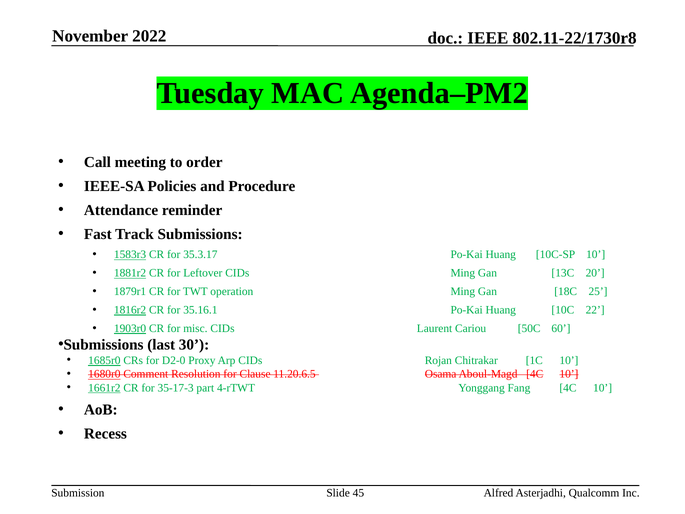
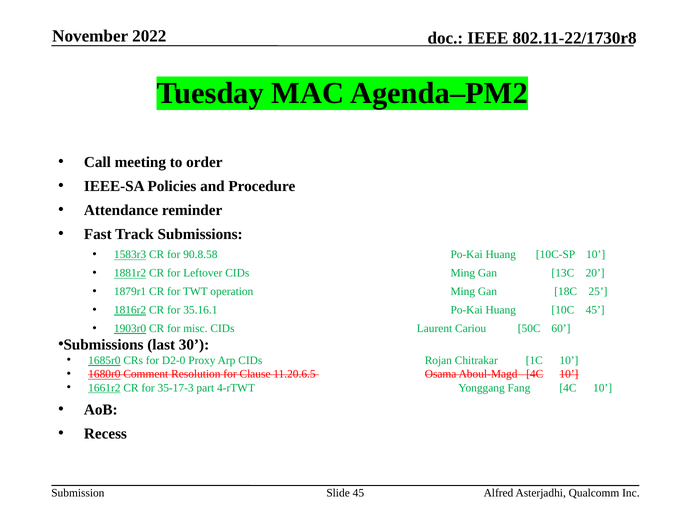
35.3.17: 35.3.17 -> 90.8.58 (200, 254)
10C 22: 22 -> 45 (595, 310)
